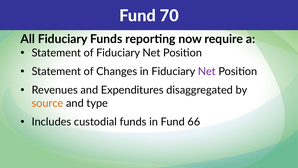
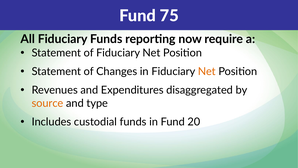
70: 70 -> 75 (169, 16)
Net colour: purple -> orange (207, 71)
66: 66 -> 20 (194, 122)
